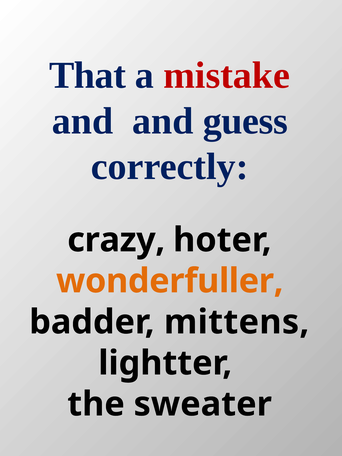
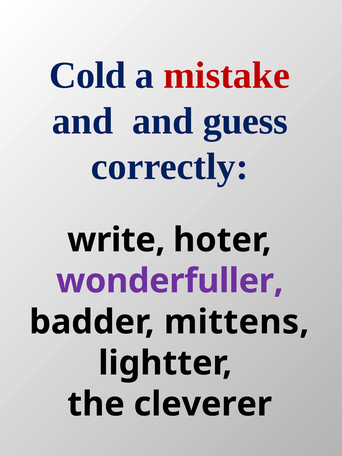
That: That -> Cold (88, 75)
crazy: crazy -> write (116, 240)
wonderfuller colour: orange -> purple (170, 281)
sweater: sweater -> cleverer (203, 404)
